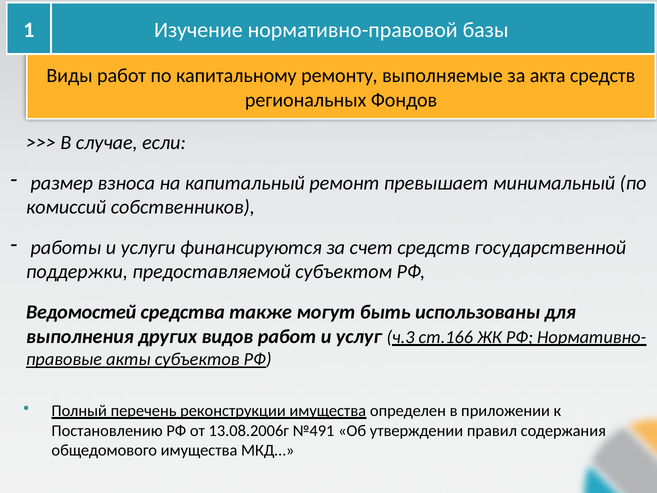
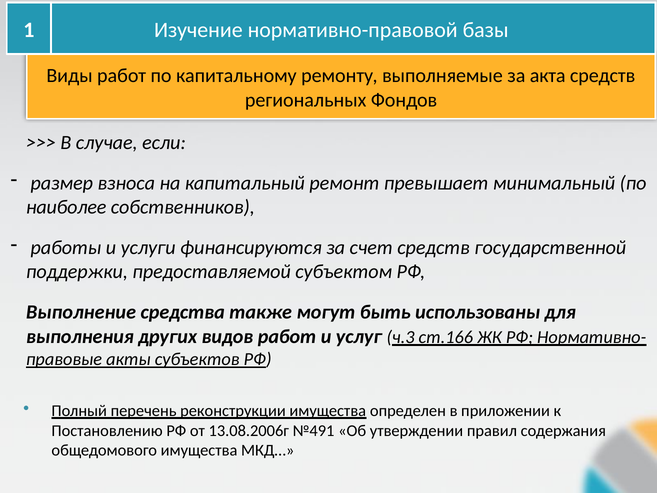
комиссий: комиссий -> наиболее (66, 207)
Ведомостей: Ведомостей -> Выполнение (81, 312)
